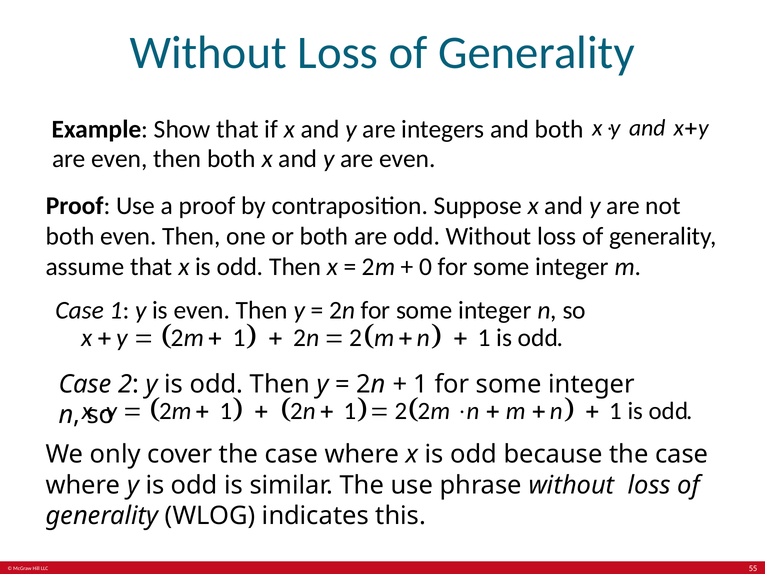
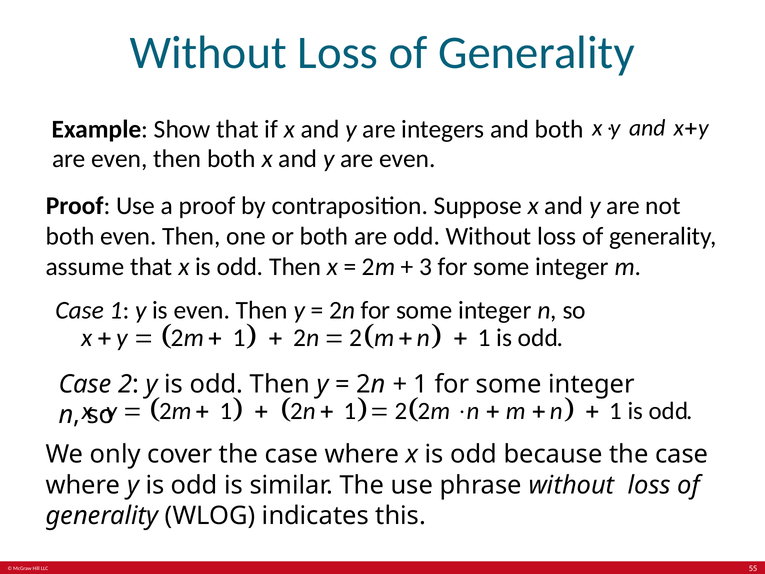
0: 0 -> 3 (426, 267)
